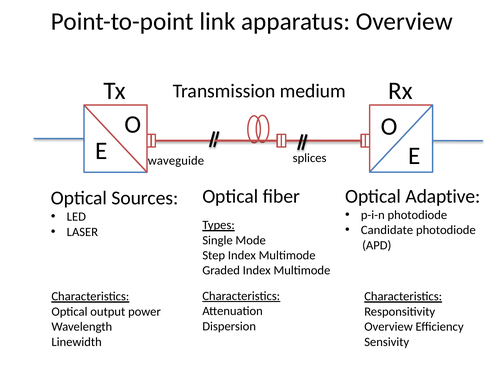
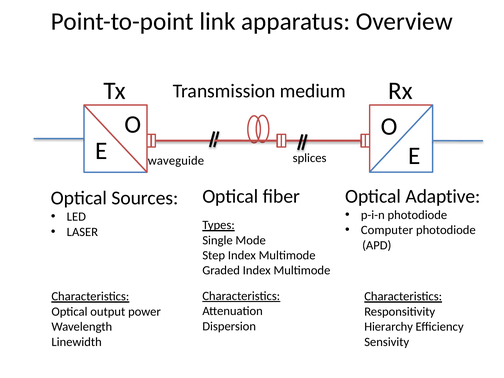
Candidate: Candidate -> Computer (387, 230)
Overview: Overview -> Hierarchy (389, 327)
